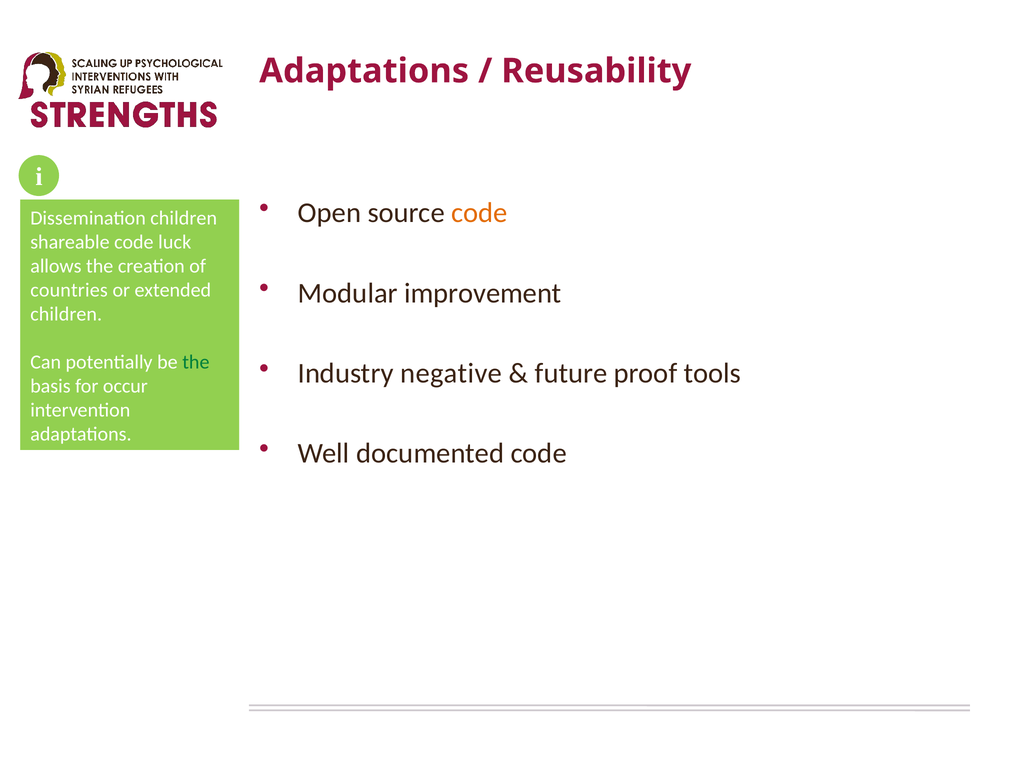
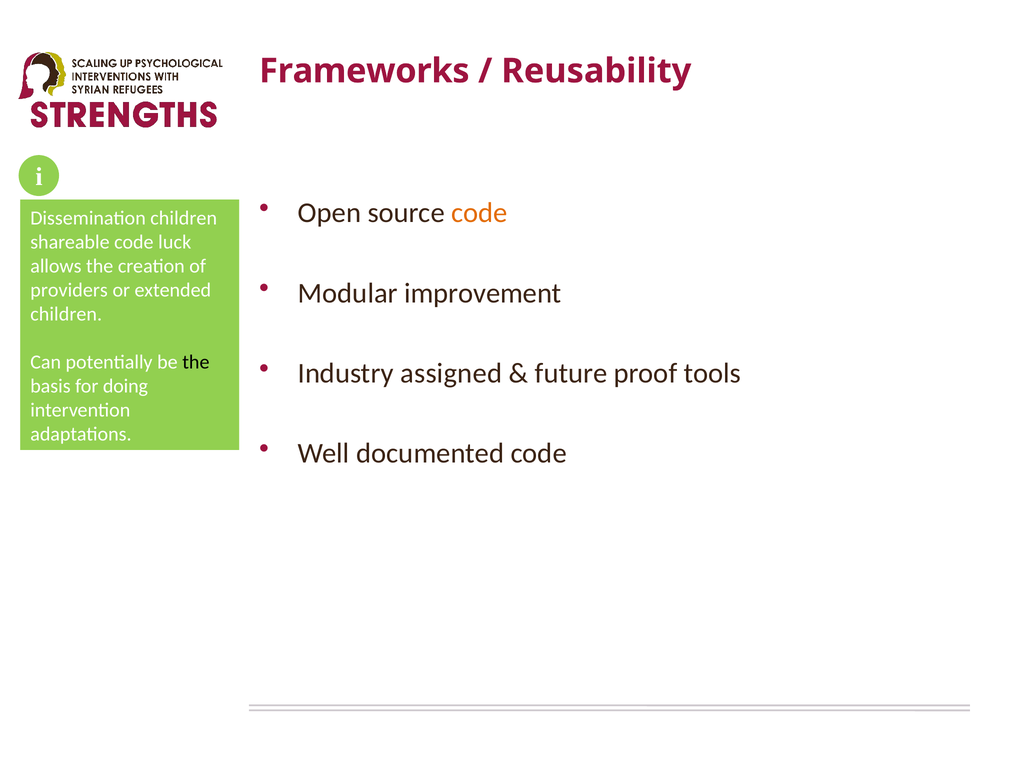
Adaptations: Adaptations -> Frameworks (364, 71)
countries: countries -> providers (69, 290)
the colour: green -> black (196, 362)
negative: negative -> assigned (451, 373)
occur: occur -> doing (125, 387)
